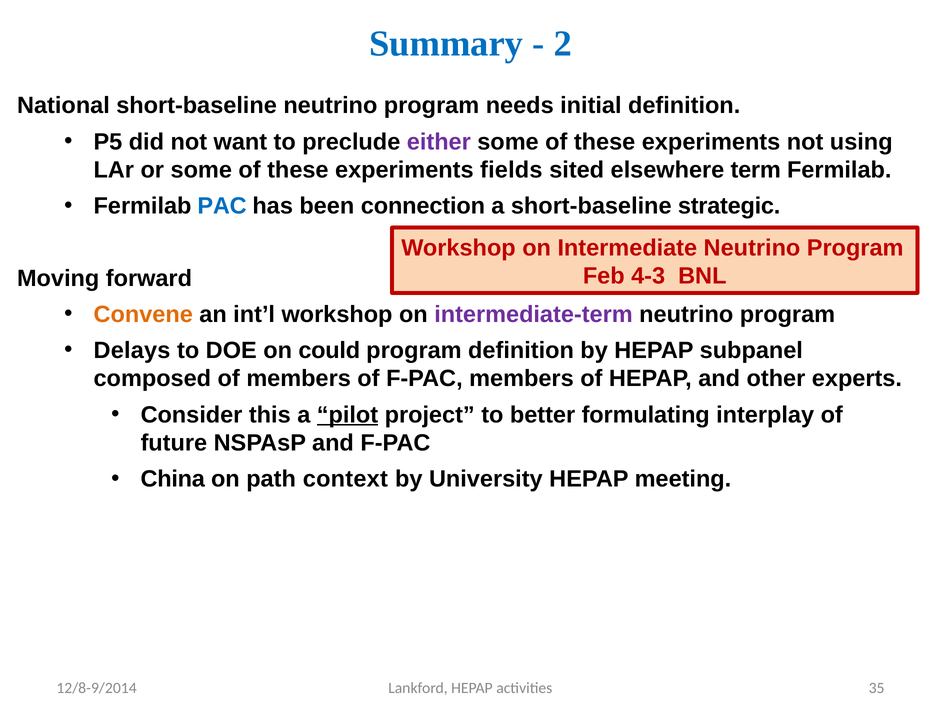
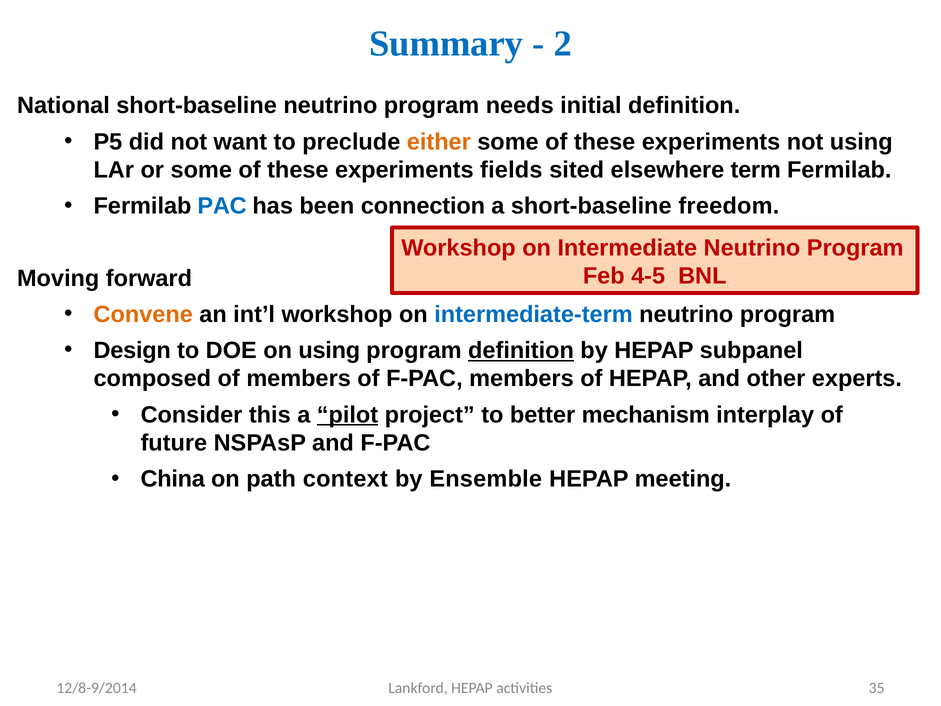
either colour: purple -> orange (439, 142)
strategic: strategic -> freedom (729, 206)
4-3: 4-3 -> 4-5 (648, 276)
intermediate-term colour: purple -> blue (534, 314)
Delays: Delays -> Design (132, 350)
on could: could -> using (329, 350)
definition underline: none -> present (521, 350)
formulating: formulating -> mechanism (646, 415)
University: University -> Ensemble (486, 479)
